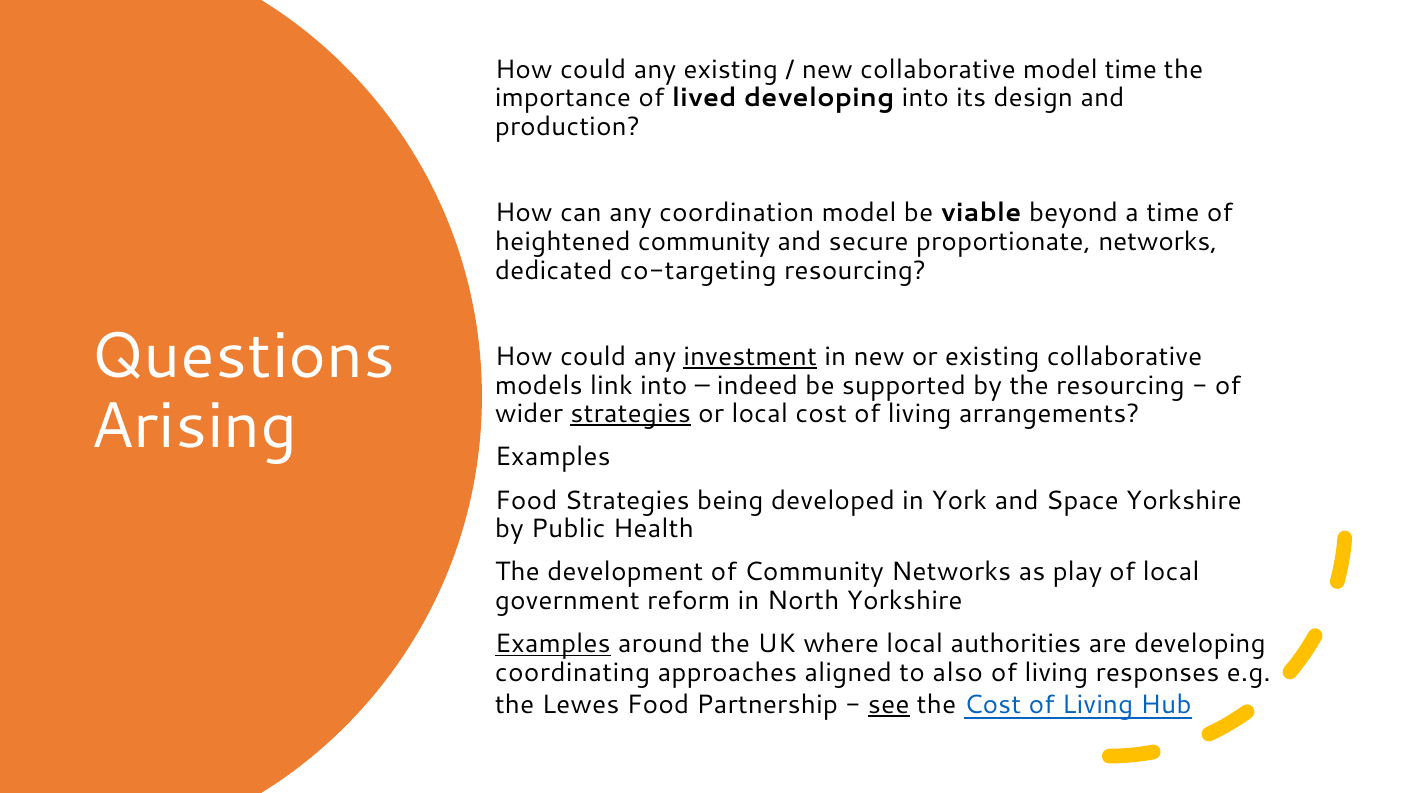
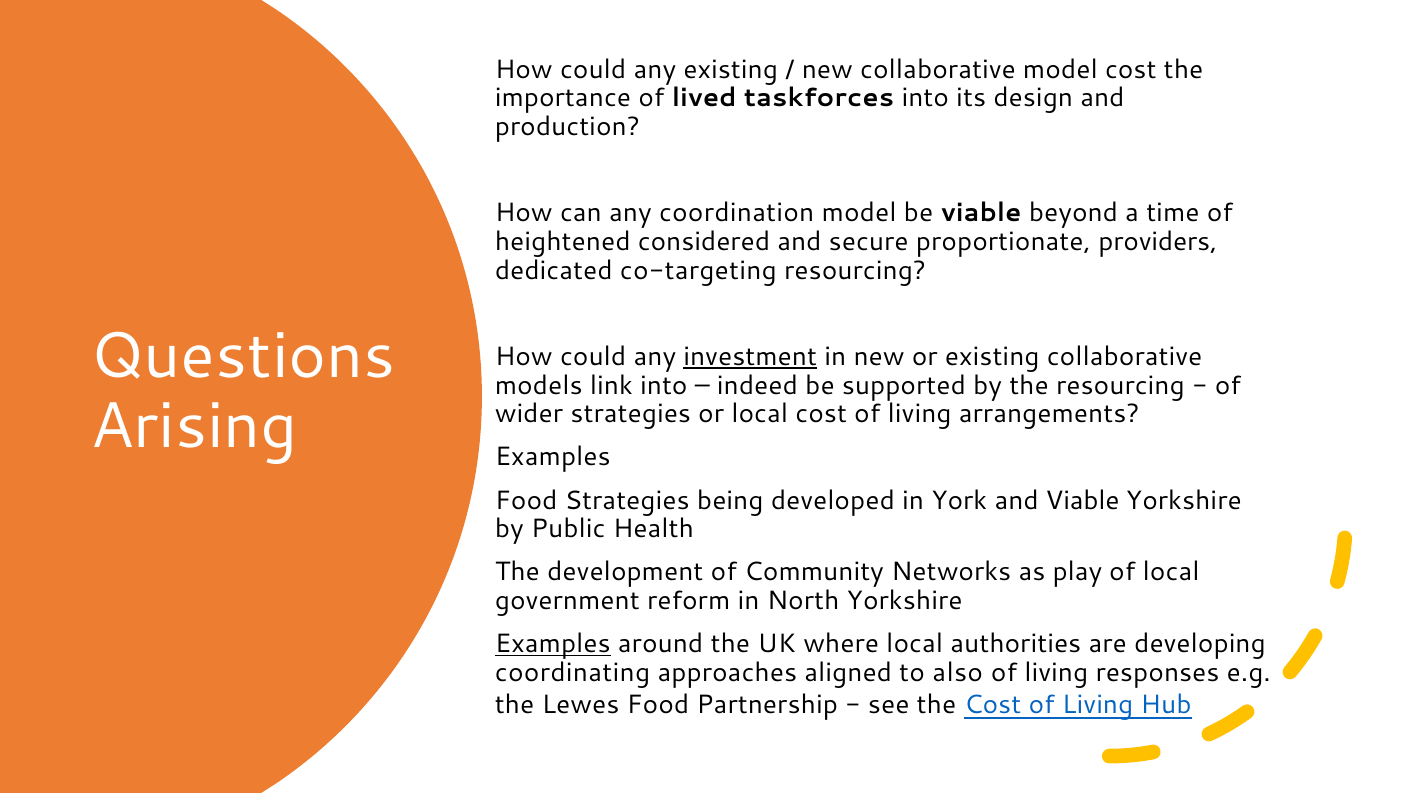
model time: time -> cost (1131, 70)
lived developing: developing -> taskforces (819, 98)
heightened community: community -> considered (704, 242)
proportionate networks: networks -> providers (1158, 242)
strategies underline: present -> none (631, 414)
and Space: Space -> Viable (1082, 500)
see underline: present -> none (889, 705)
